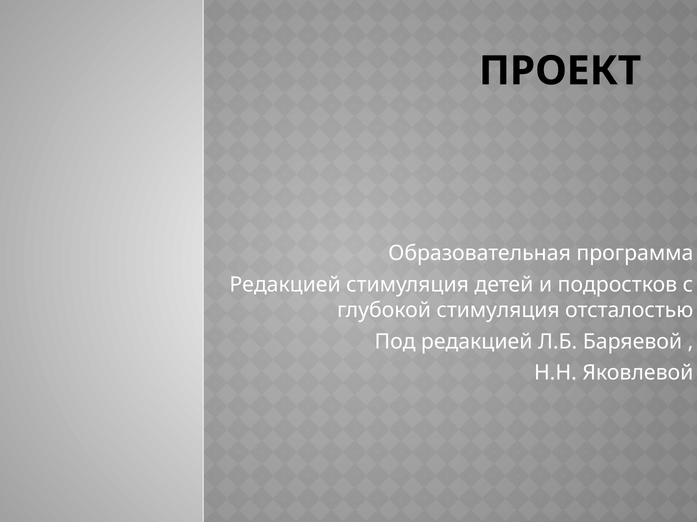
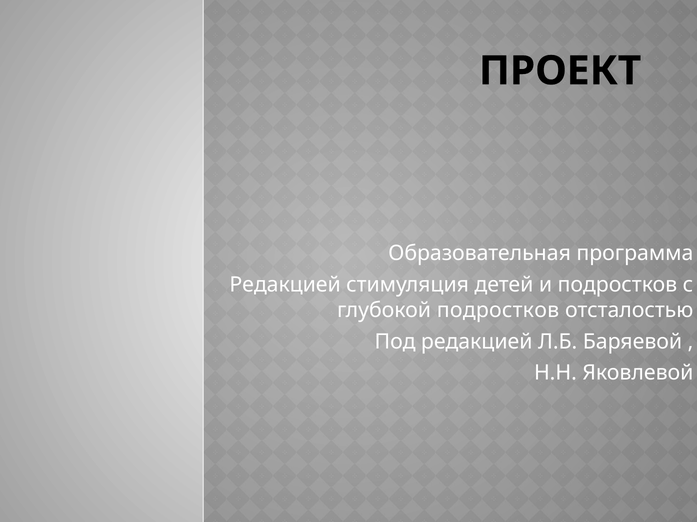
глубокой стимуляция: стимуляция -> подростков (498, 311)
